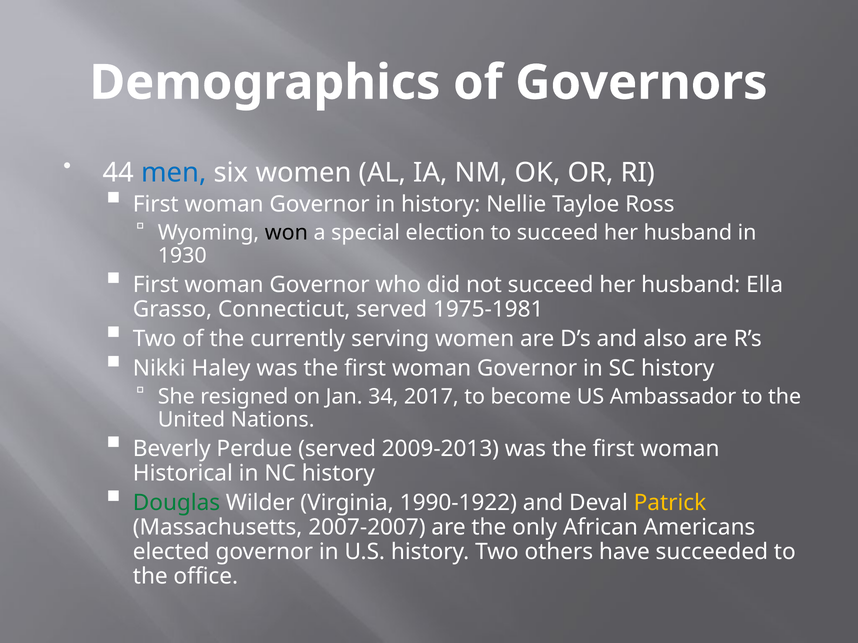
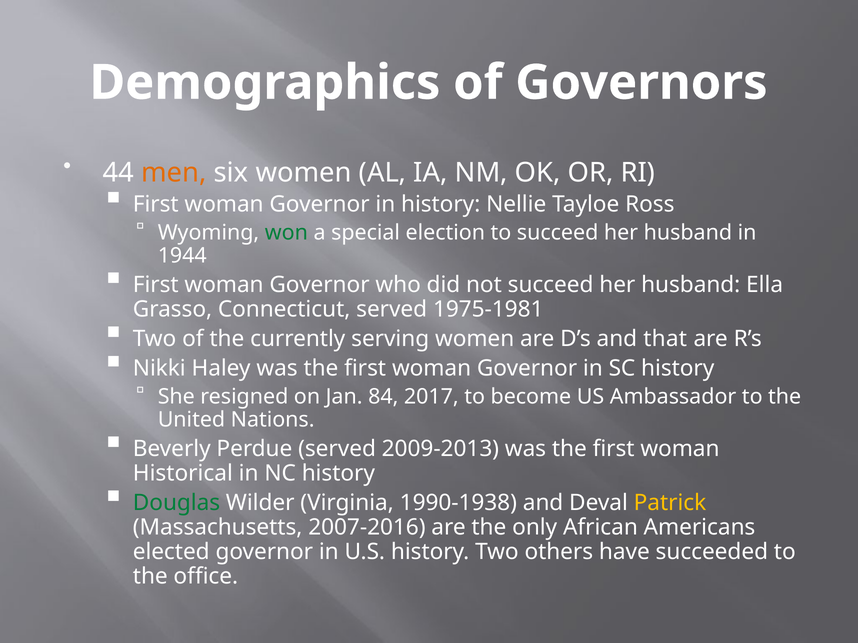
men colour: blue -> orange (174, 173)
won colour: black -> green (286, 233)
1930: 1930 -> 1944 (182, 256)
also: also -> that (665, 339)
34: 34 -> 84 (383, 397)
1990-1922: 1990-1922 -> 1990-1938 (458, 503)
2007-2007: 2007-2007 -> 2007-2016 (367, 528)
